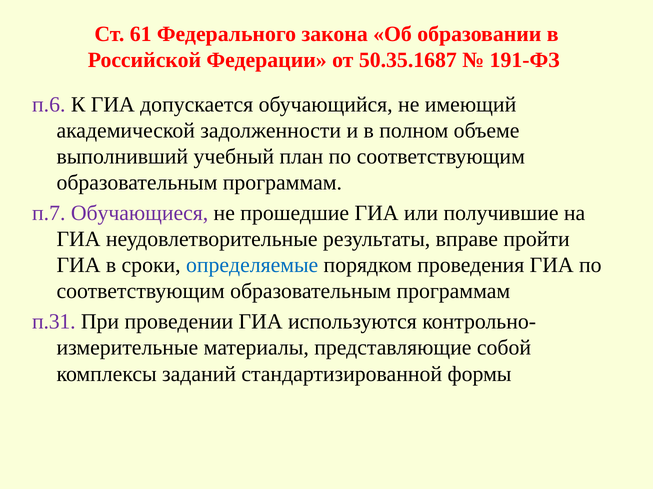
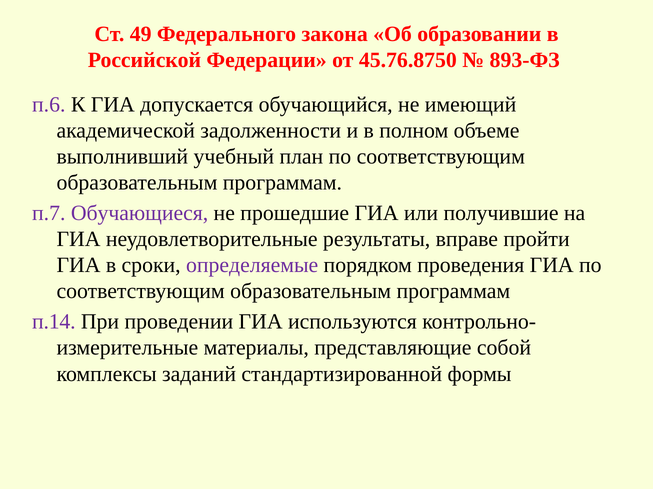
61: 61 -> 49 (141, 34)
50.35.1687: 50.35.1687 -> 45.76.8750 (408, 60)
191-ФЗ: 191-ФЗ -> 893-ФЗ (525, 60)
определяемые colour: blue -> purple (252, 266)
п.31: п.31 -> п.14 (54, 322)
